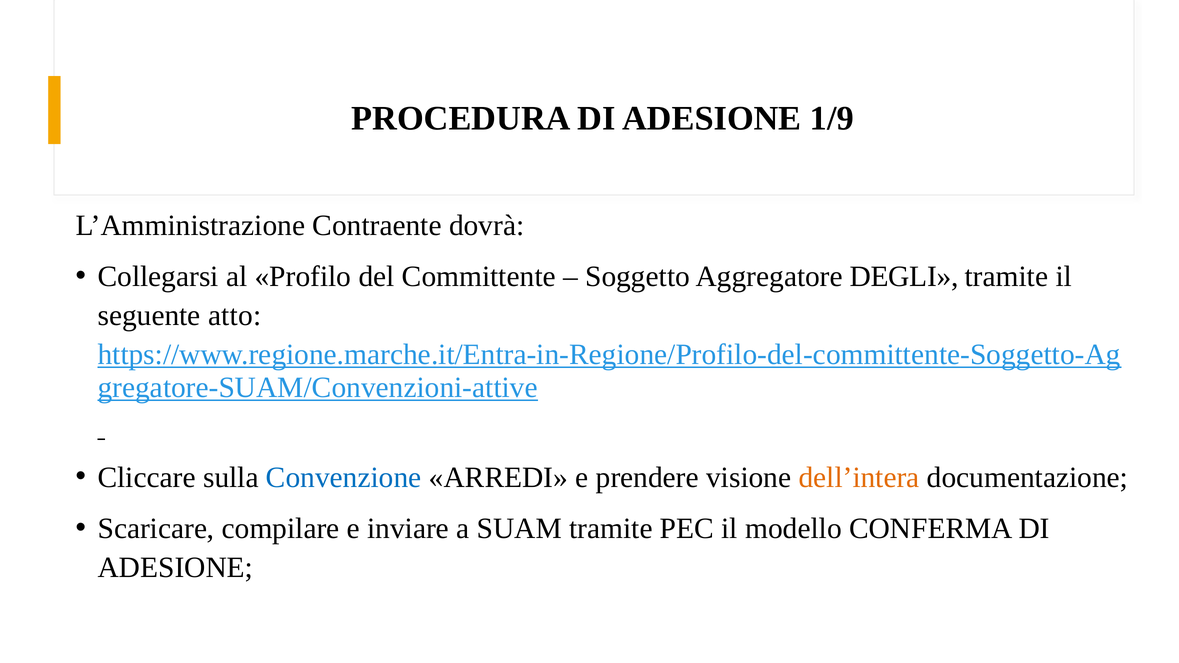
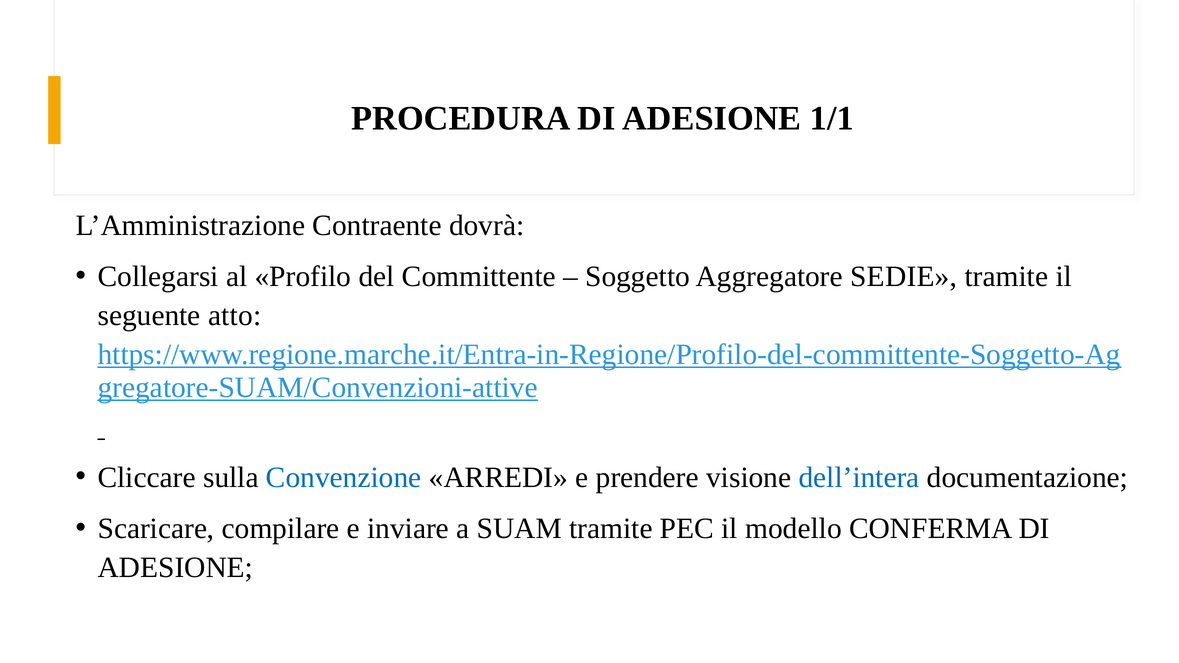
1/9: 1/9 -> 1/1 (832, 119)
DEGLI: DEGLI -> SEDIE (904, 277)
dell’intera colour: orange -> blue (859, 478)
